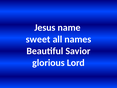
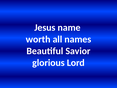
sweet: sweet -> worth (38, 39)
